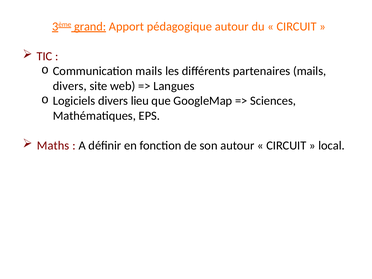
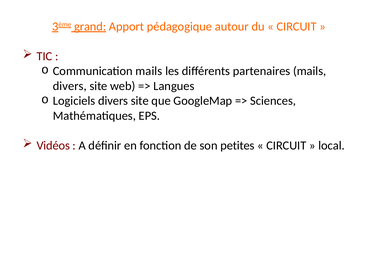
Logiciels divers lieu: lieu -> site (140, 101)
Maths: Maths -> Vidéos (53, 145)
son autour: autour -> petites (237, 145)
